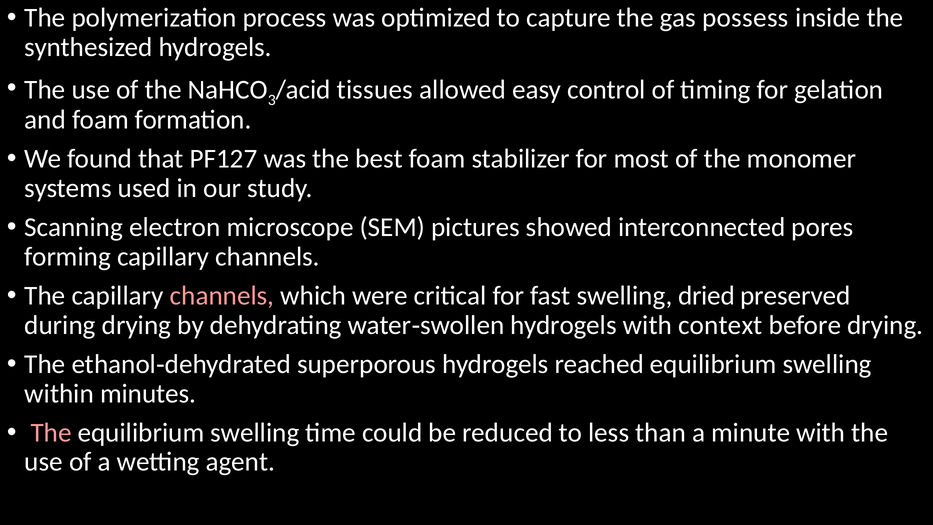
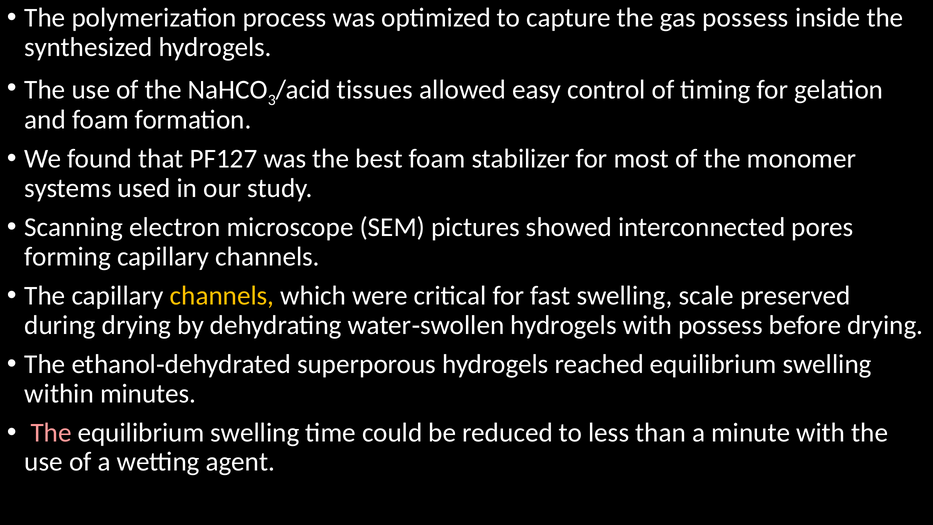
channels colour: pink -> yellow (222, 296)
dried: dried -> scale (706, 296)
with context: context -> possess (720, 325)
